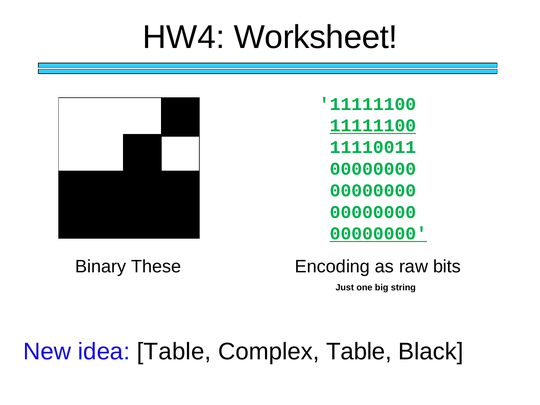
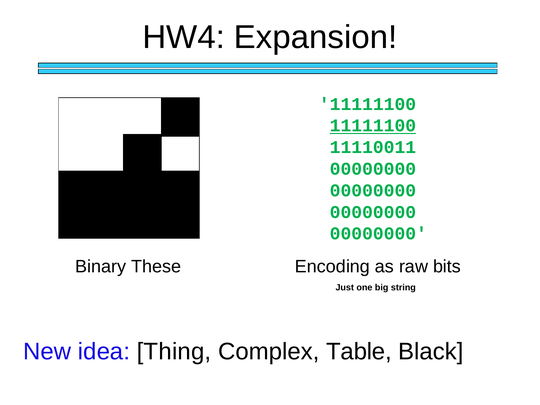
Worksheet: Worksheet -> Expansion (316, 37)
00000000 underline: present -> none (378, 234)
idea Table: Table -> Thing (174, 352)
